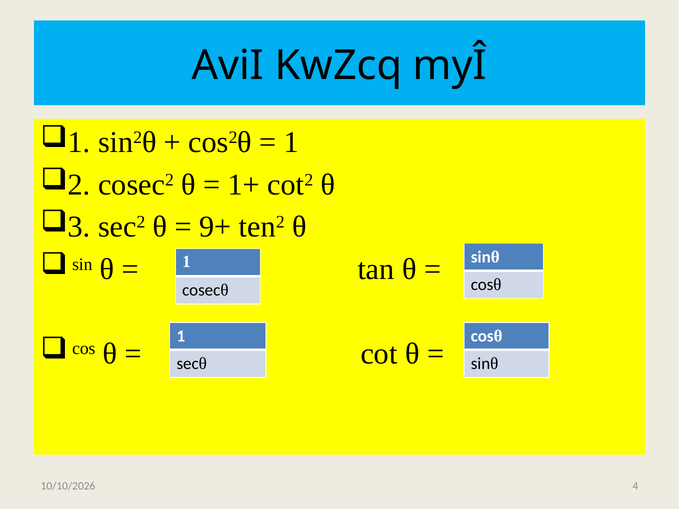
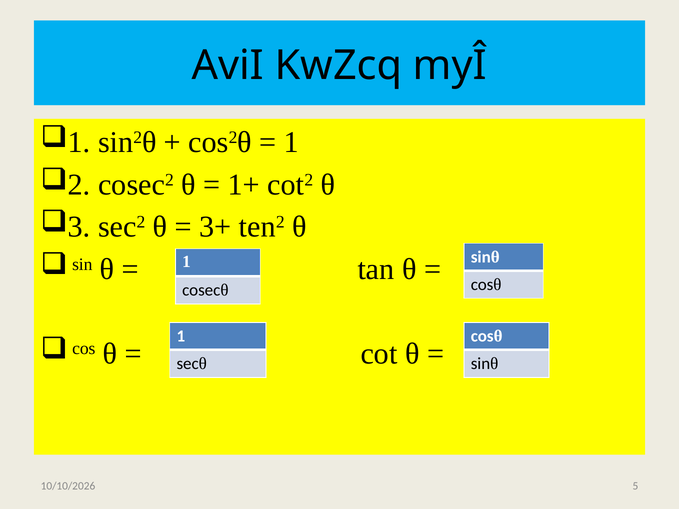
9+: 9+ -> 3+ (215, 227)
4: 4 -> 5 (635, 486)
